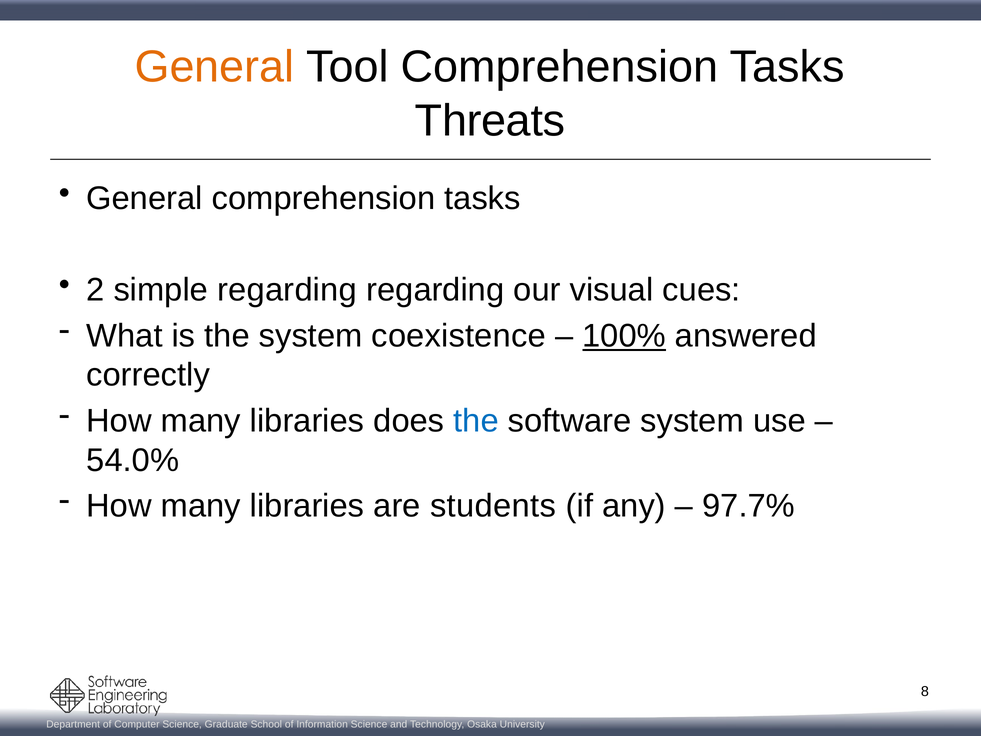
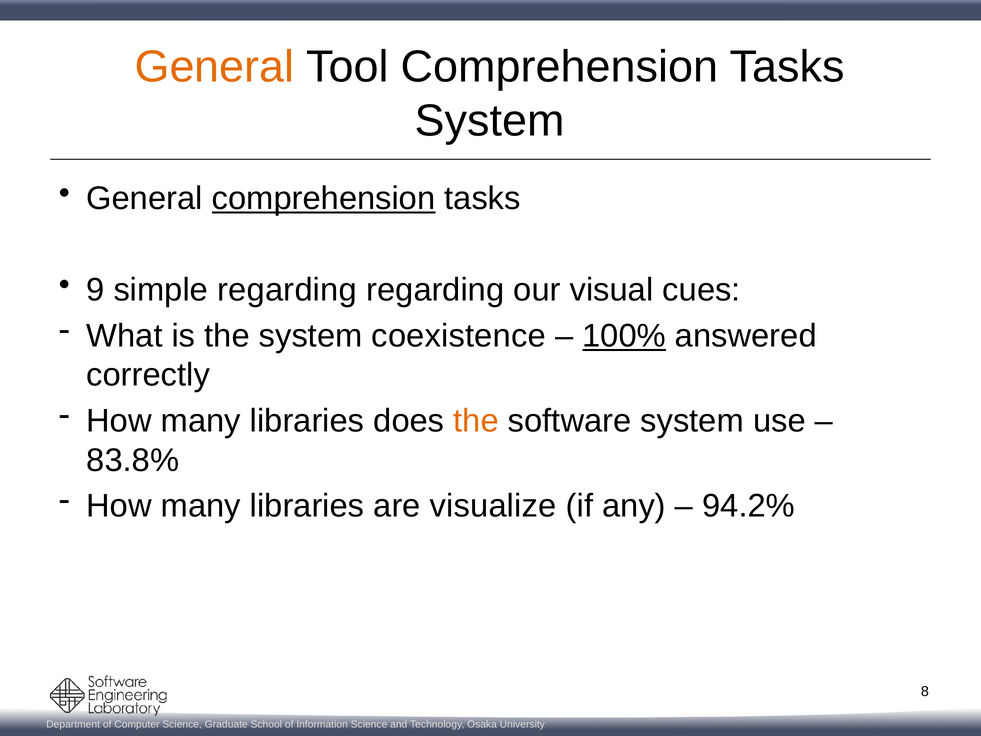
Threats: Threats -> System (490, 121)
comprehension underline: none -> present (324, 198)
2: 2 -> 9 (96, 290)
the colour: blue -> orange (476, 421)
54.0%: 54.0% -> 83.8% (133, 460)
students: students -> visualize (493, 506)
97.7%: 97.7% -> 94.2% (748, 506)
